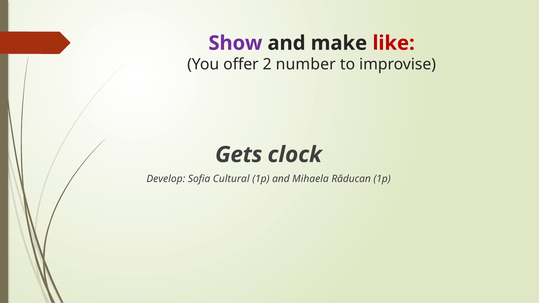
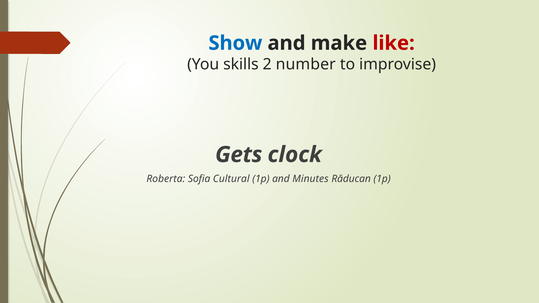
Show colour: purple -> blue (235, 43)
offer: offer -> skills (241, 64)
Develop: Develop -> Roberta (166, 179)
Mihaela: Mihaela -> Minutes (310, 179)
